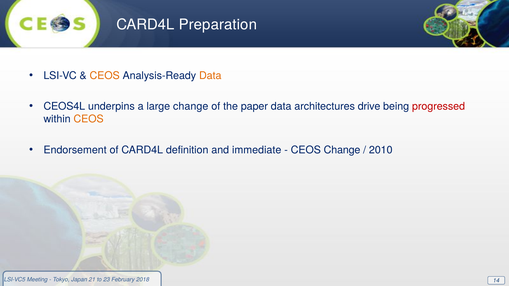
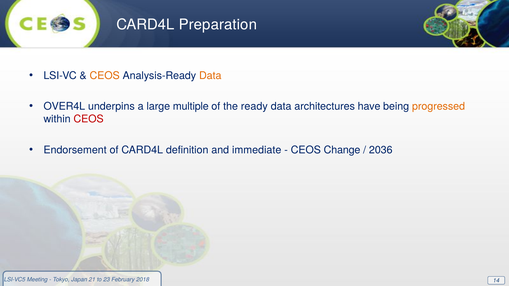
CEOS4L: CEOS4L -> OVER4L (64, 107)
large change: change -> multiple (191, 107)
paper: paper -> ready (254, 107)
drive: drive -> have (369, 107)
progressed colour: red -> orange (439, 107)
CEOS colour: orange -> red (89, 119)
2010: 2010 -> 2036 (381, 150)
